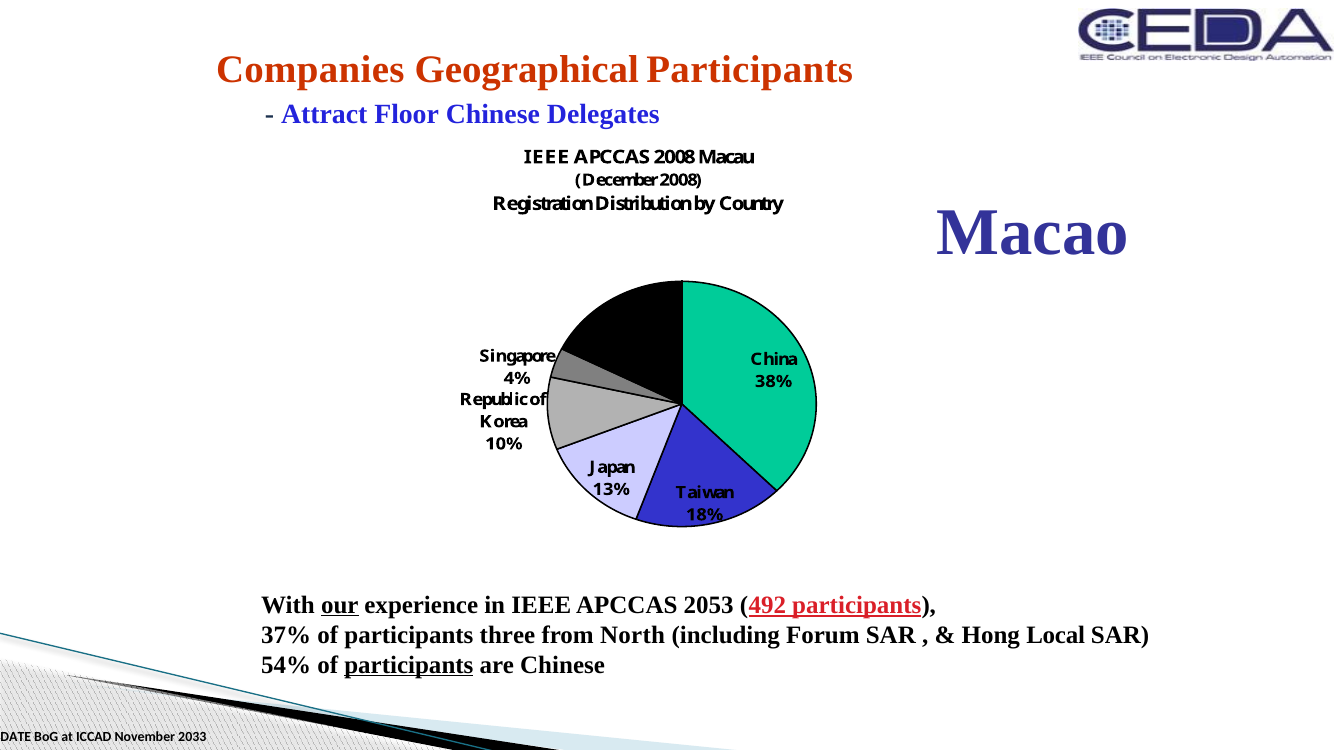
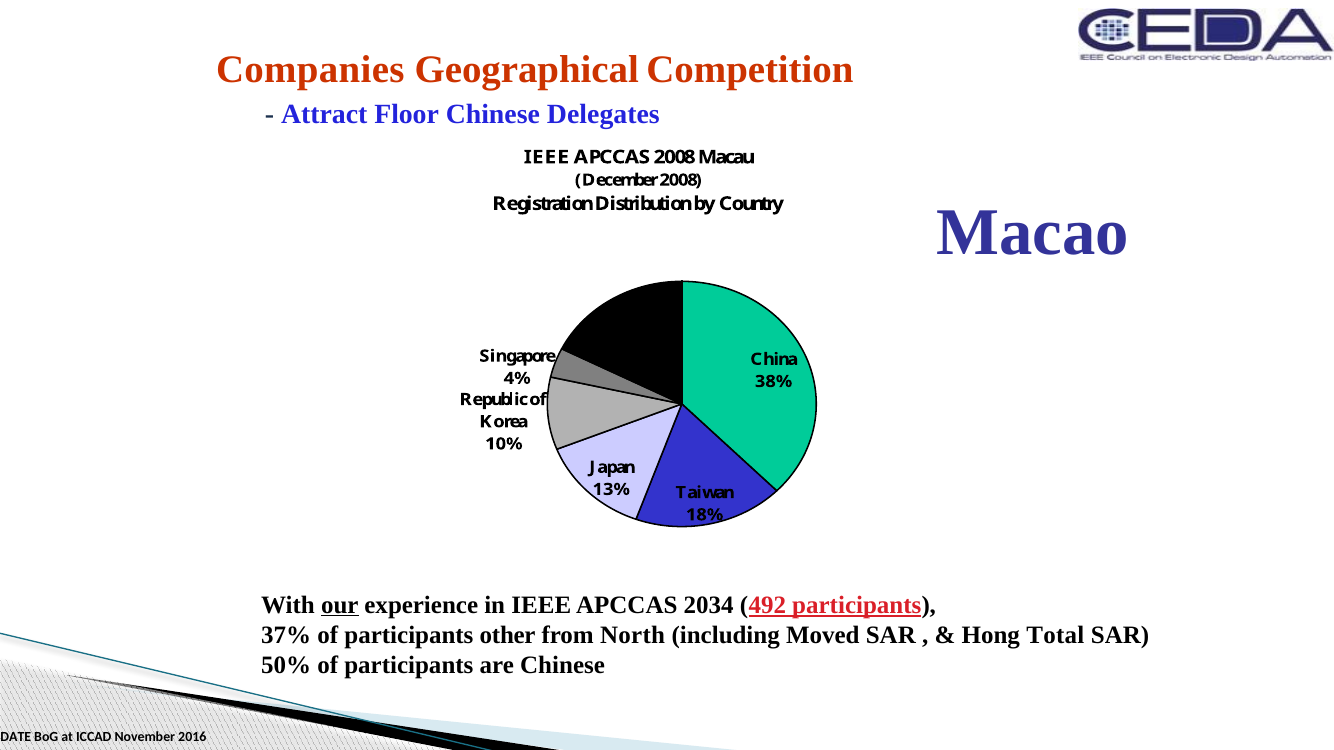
Geographical Participants: Participants -> Competition (750, 70)
2053: 2053 -> 2034 (709, 605)
three: three -> other (508, 635)
Forum: Forum -> Moved (823, 635)
Local: Local -> Total (1055, 635)
54%: 54% -> 50% (286, 665)
participants underline: present -> none (409, 665)
2033: 2033 -> 2016 (192, 737)
